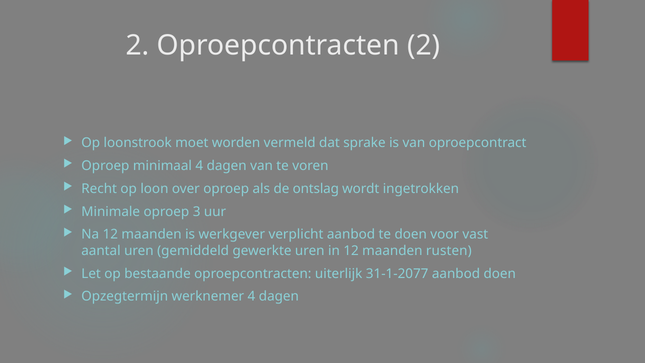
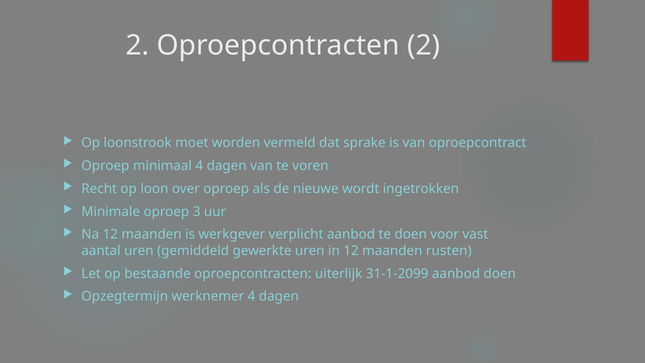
ontslag: ontslag -> nieuwe (316, 189)
31-1-2077: 31-1-2077 -> 31-1-2099 (397, 273)
